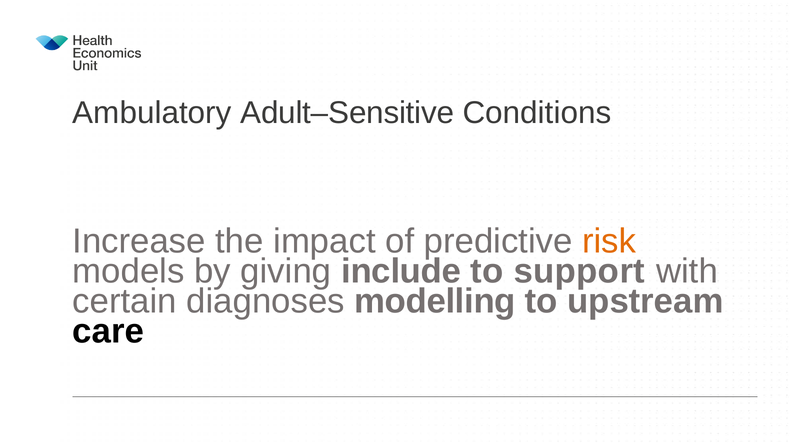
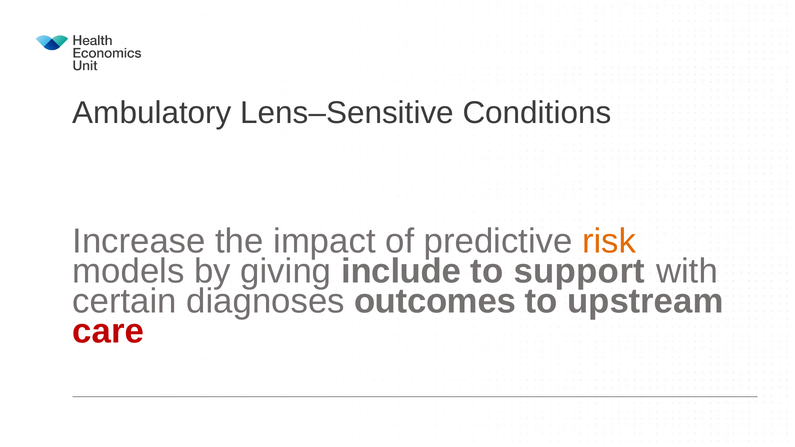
Adult–Sensitive: Adult–Sensitive -> Lens–Sensitive (347, 113)
modelling: modelling -> outcomes (435, 302)
care colour: black -> red (108, 332)
